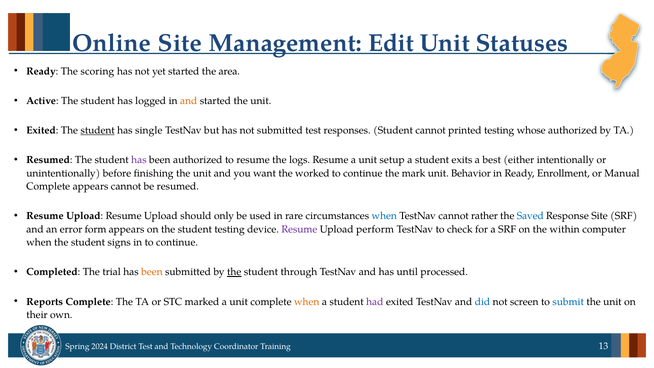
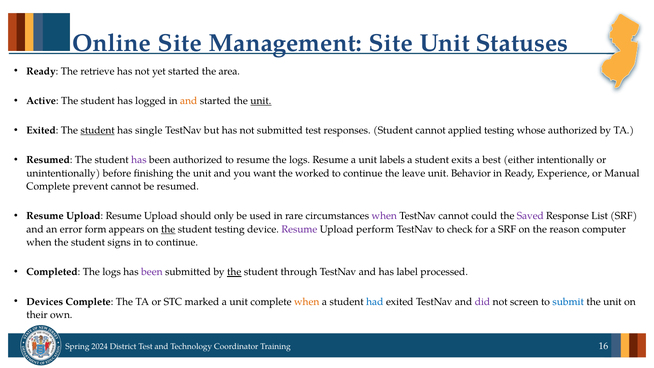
Management Edit: Edit -> Site (391, 43)
scoring: scoring -> retrieve (98, 71)
unit underline: none -> present (261, 101)
printed: printed -> applied (465, 130)
setup: setup -> labels (392, 160)
mark: mark -> leave (414, 173)
Enrollment: Enrollment -> Experience (563, 173)
Complete appears: appears -> prevent (91, 186)
when colour: blue -> purple (384, 216)
rather: rather -> could (484, 216)
Saved colour: blue -> purple (530, 216)
Response Site: Site -> List (600, 216)
the underline: none -> present (168, 229)
within: within -> reason (565, 229)
Completed The trial: trial -> logs (112, 272)
been colour: orange -> purple (152, 272)
until: until -> label (407, 272)
Reports: Reports -> Devices (45, 302)
had colour: purple -> blue (375, 302)
did colour: blue -> purple (483, 302)
13: 13 -> 16 (603, 346)
